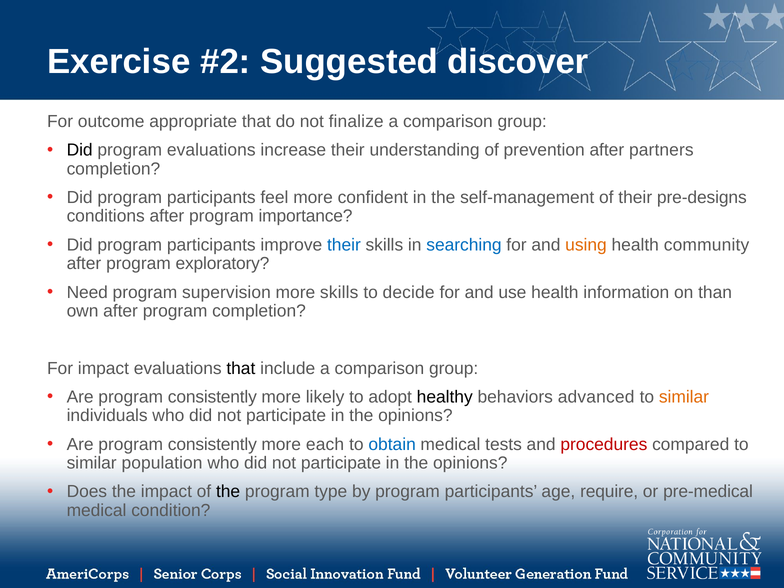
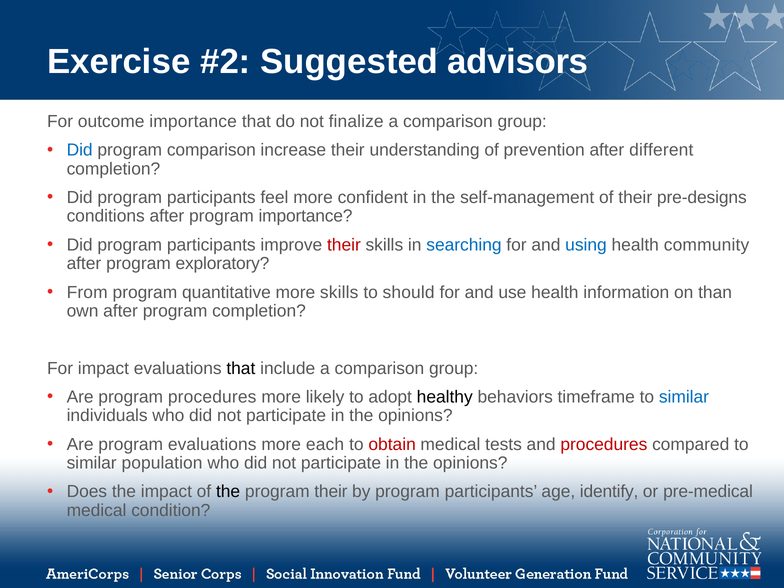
discover: discover -> advisors (518, 62)
outcome appropriate: appropriate -> importance (193, 121)
Did colour: black -> blue (80, 150)
program evaluations: evaluations -> comparison (211, 150)
partners: partners -> different (661, 150)
their colour: blue -> red (344, 245)
using colour: orange -> blue (586, 245)
Need: Need -> From (87, 292)
supervision: supervision -> quantitative (226, 292)
decide: decide -> should (409, 292)
consistently: consistently -> procedures (212, 397)
advanced: advanced -> timeframe (596, 397)
similar colour: orange -> blue (684, 397)
consistently: consistently -> evaluations (212, 444)
obtain colour: blue -> red (392, 444)
program type: type -> their (331, 492)
require: require -> identify (609, 492)
